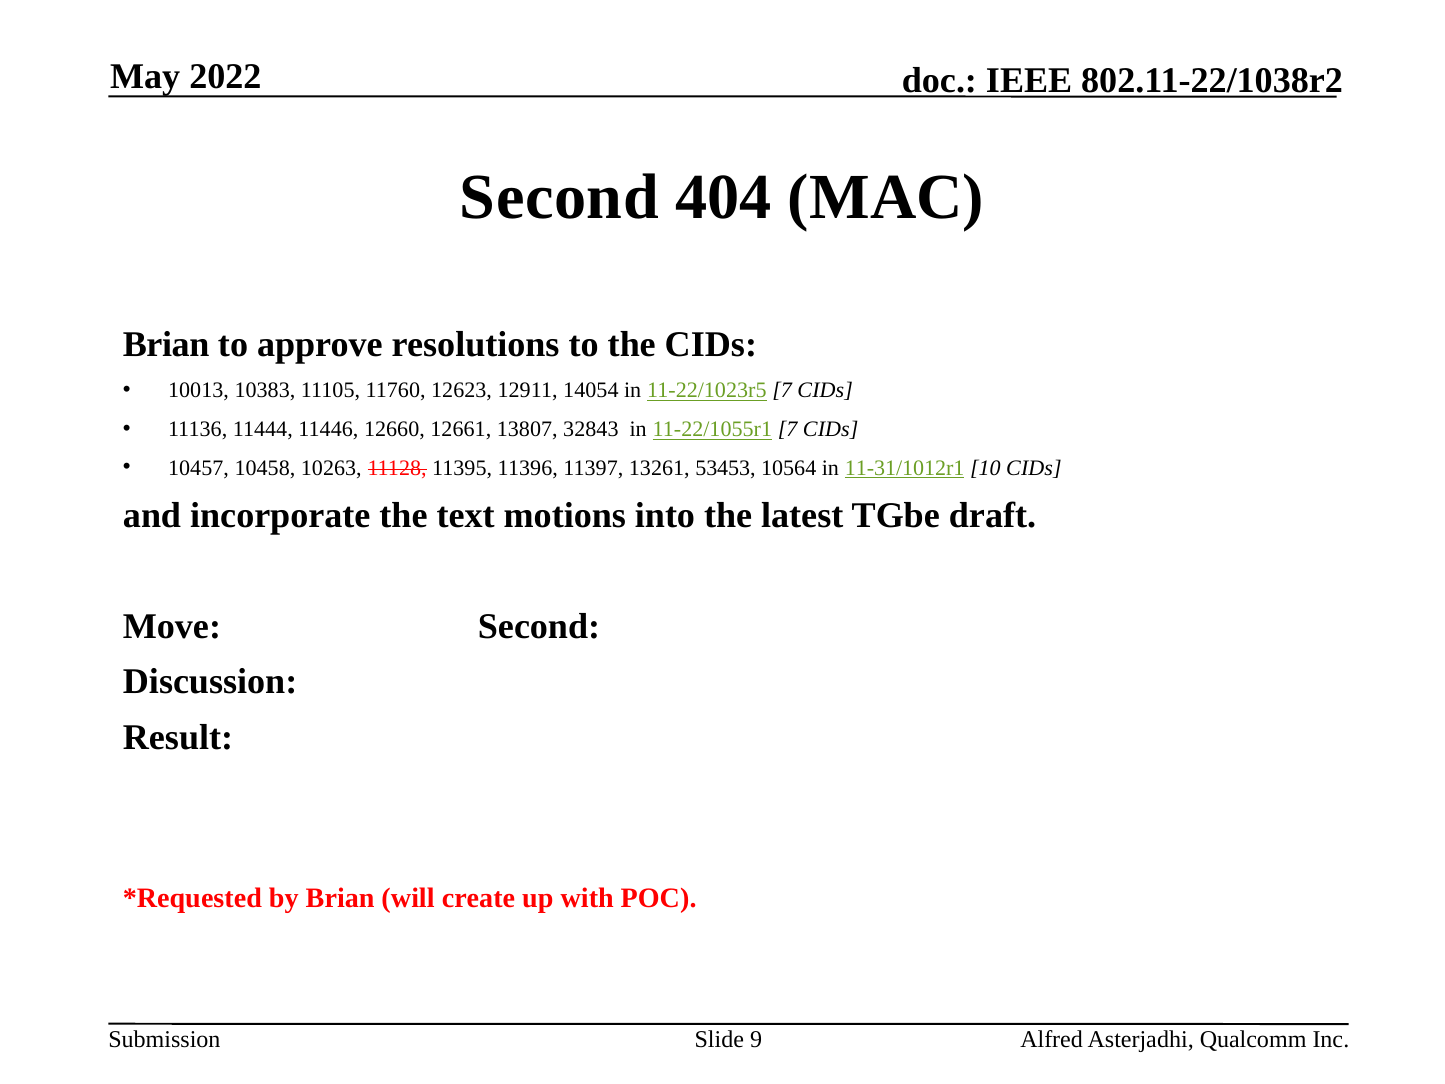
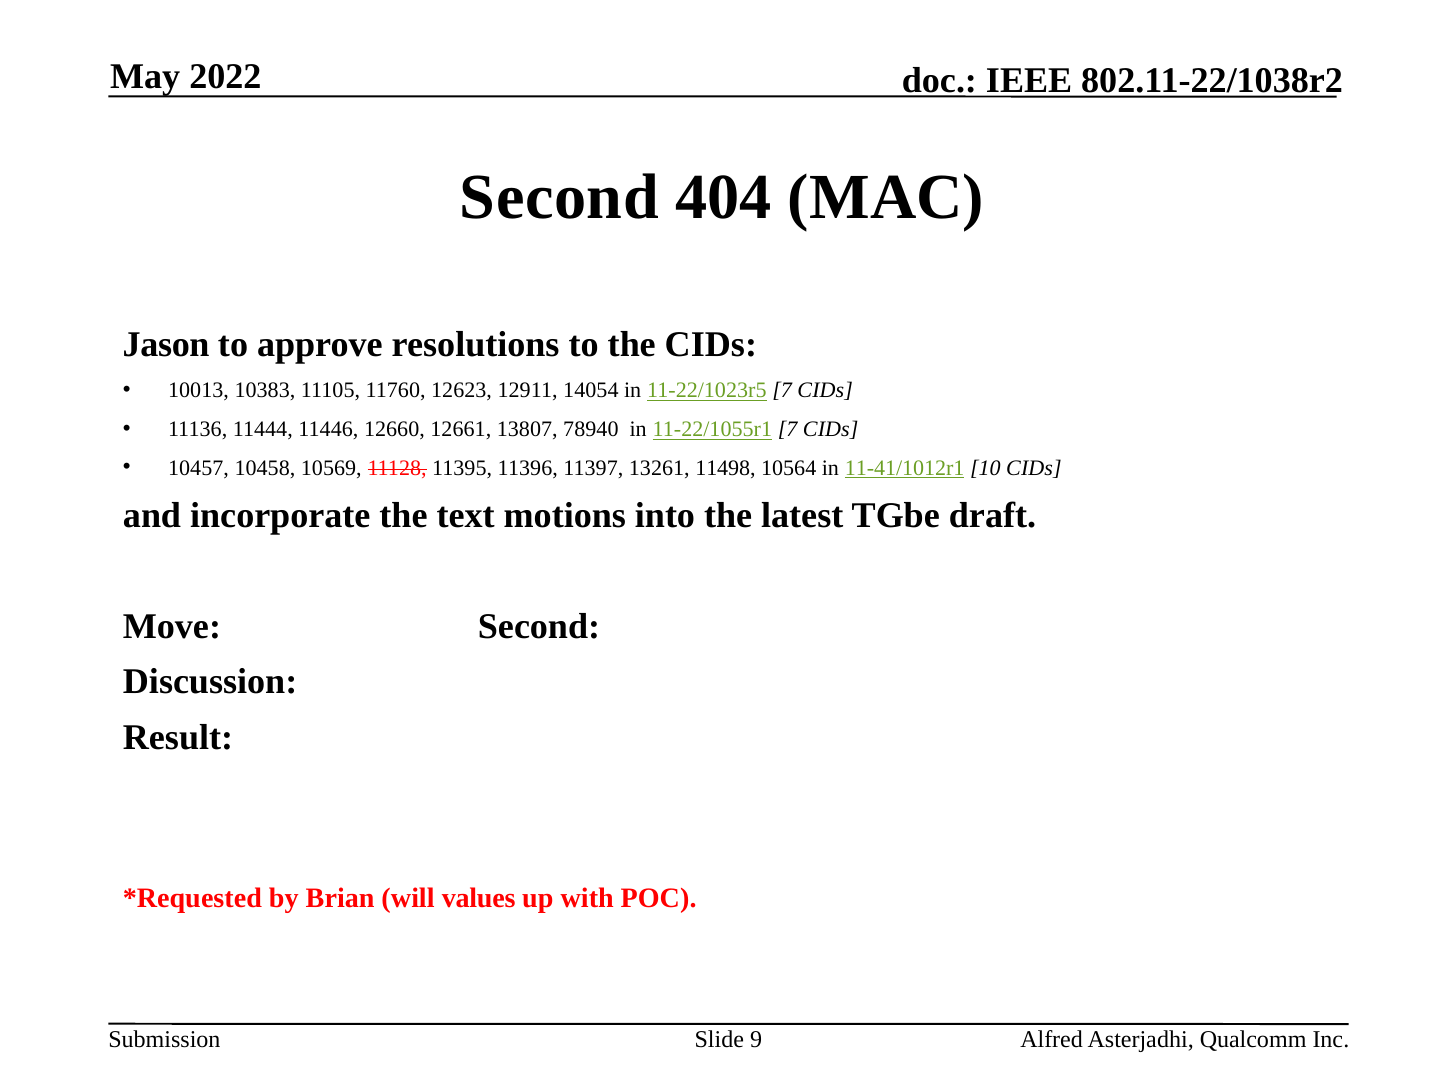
Brian: Brian -> Jason (166, 345)
32843: 32843 -> 78940 (591, 429)
10263: 10263 -> 10569 (331, 468)
53453: 53453 -> 11498 (725, 468)
11-31/1012r1: 11-31/1012r1 -> 11-41/1012r1 (905, 468)
create: create -> values (479, 898)
